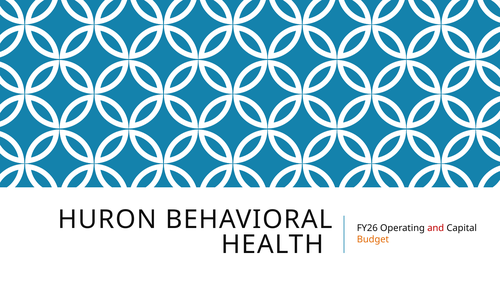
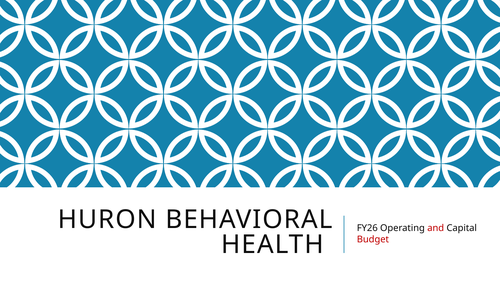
Budget colour: orange -> red (373, 240)
